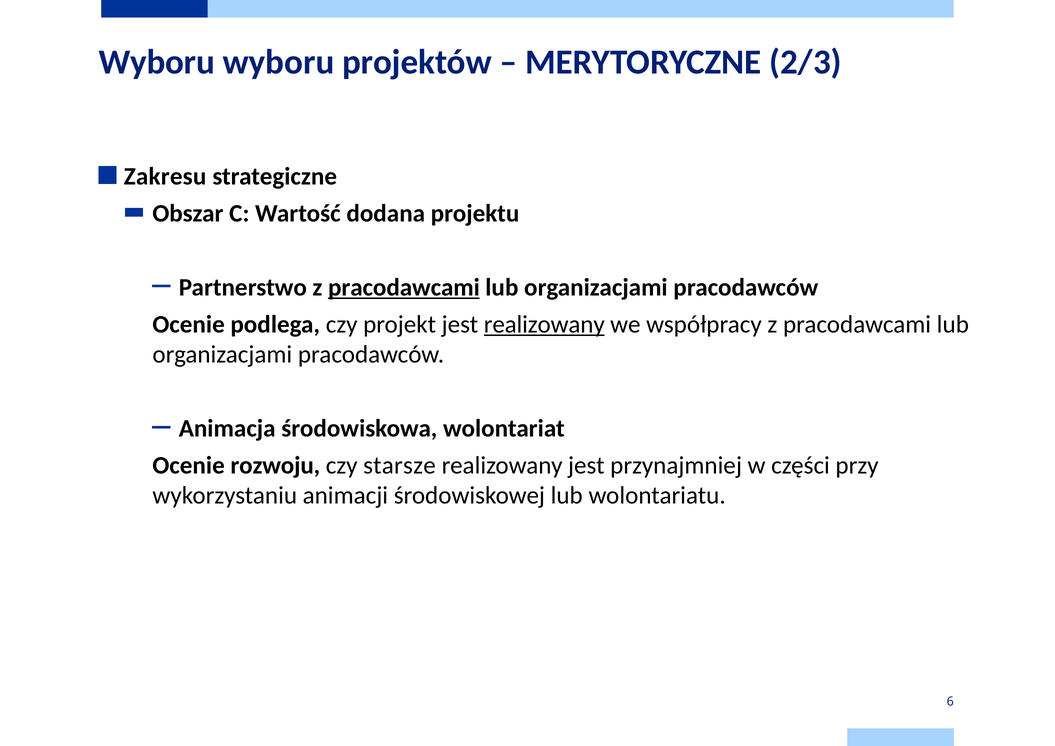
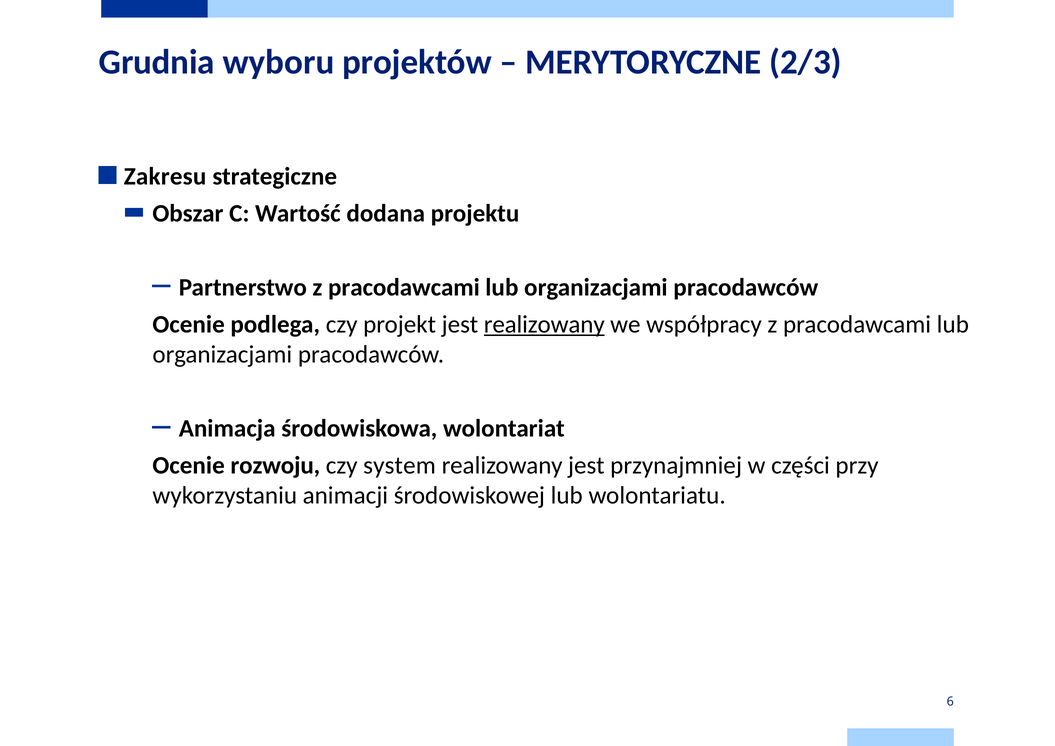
Wyboru: Wyboru -> Grudnia (157, 62)
pracodawcami underline: present -> none (404, 288)
starsze: starsze -> system (399, 466)
